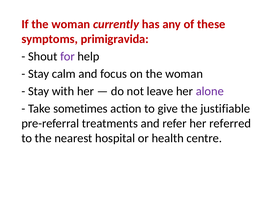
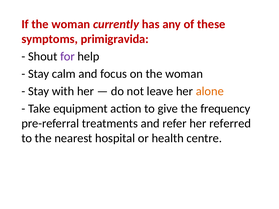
alone colour: purple -> orange (210, 91)
sometimes: sometimes -> equipment (80, 109)
justifiable: justifiable -> frequency (225, 109)
